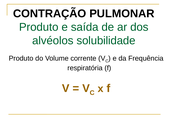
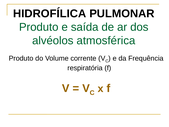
CONTRAÇÃO: CONTRAÇÃO -> HIDROFÍLICA (50, 14)
solubilidade: solubilidade -> atmosférica (106, 41)
